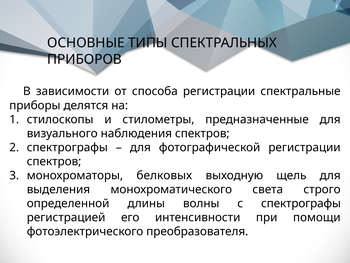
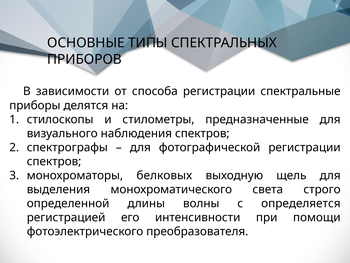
с спектрографы: спектрографы -> определяется (301, 203)
